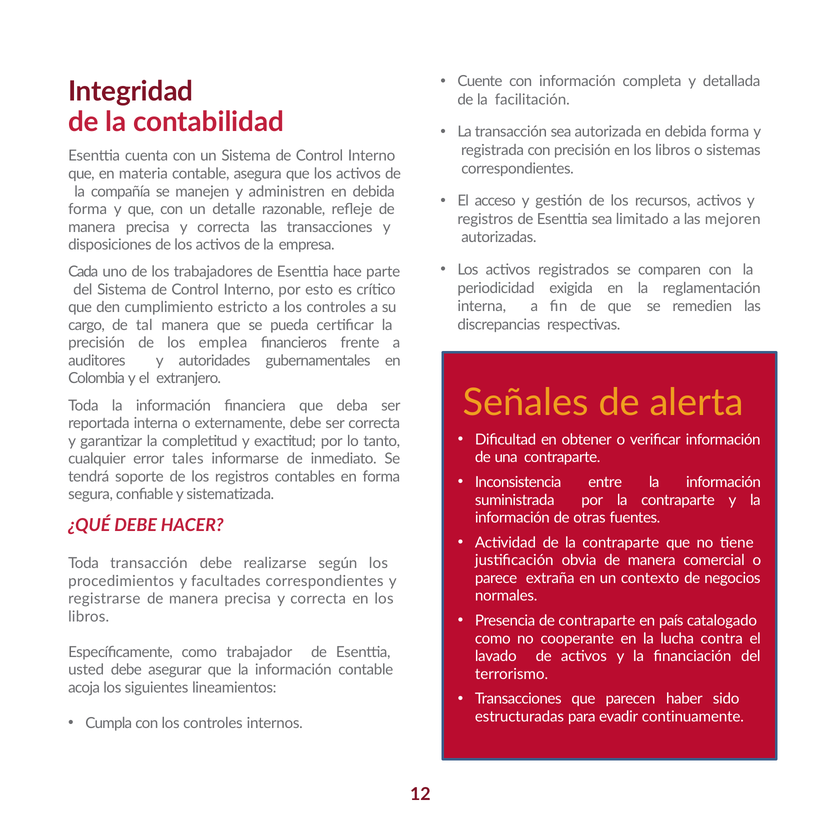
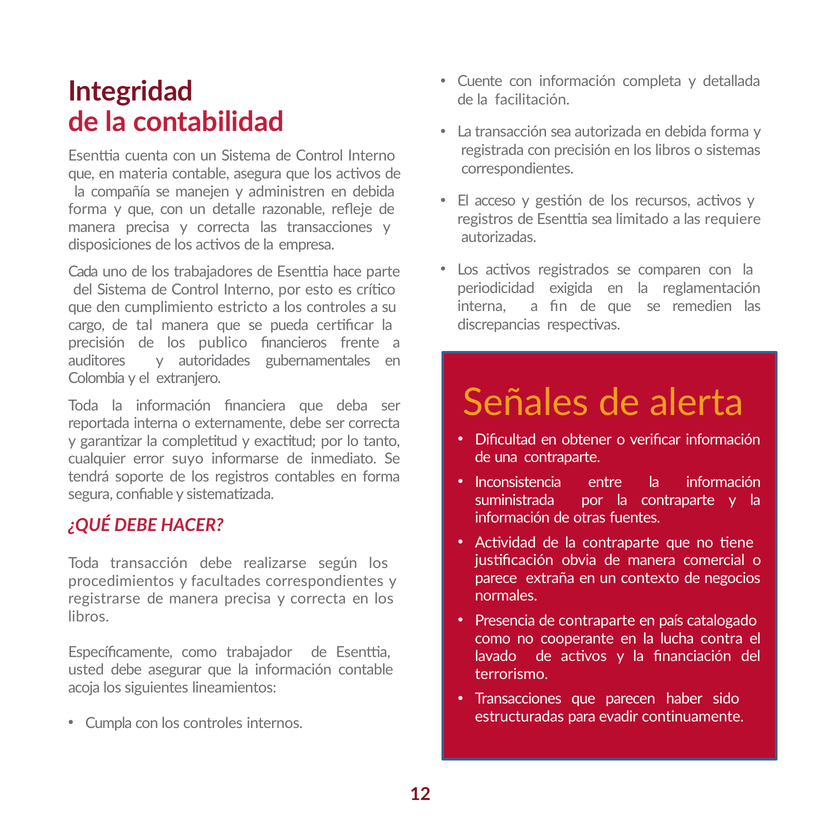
mejoren: mejoren -> requiere (733, 219)
emplea: emplea -> publico (223, 343)
tales: tales -> suyo (188, 459)
